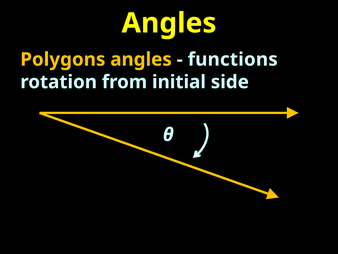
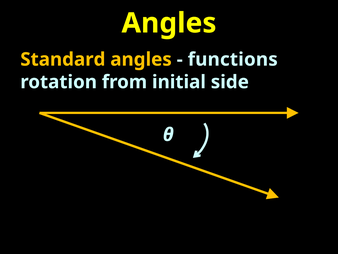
Polygons: Polygons -> Standard (63, 59)
